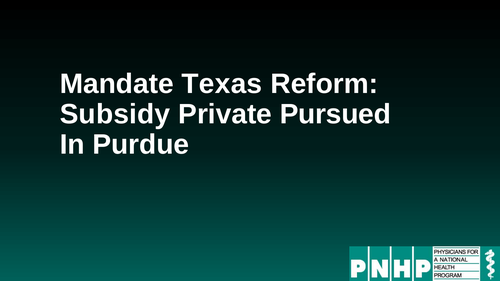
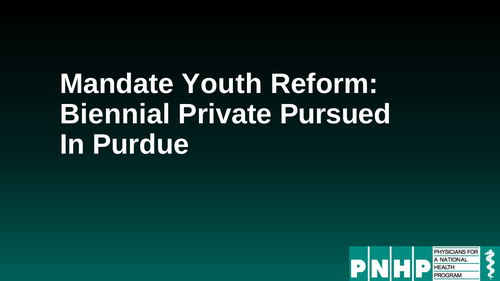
Texas: Texas -> Youth (222, 84)
Subsidy: Subsidy -> Biennial (115, 114)
